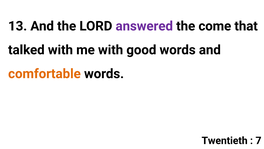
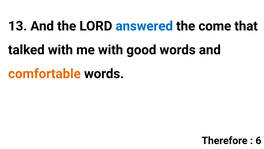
answered colour: purple -> blue (144, 26)
Twentieth: Twentieth -> Therefore (225, 140)
7: 7 -> 6 (258, 140)
